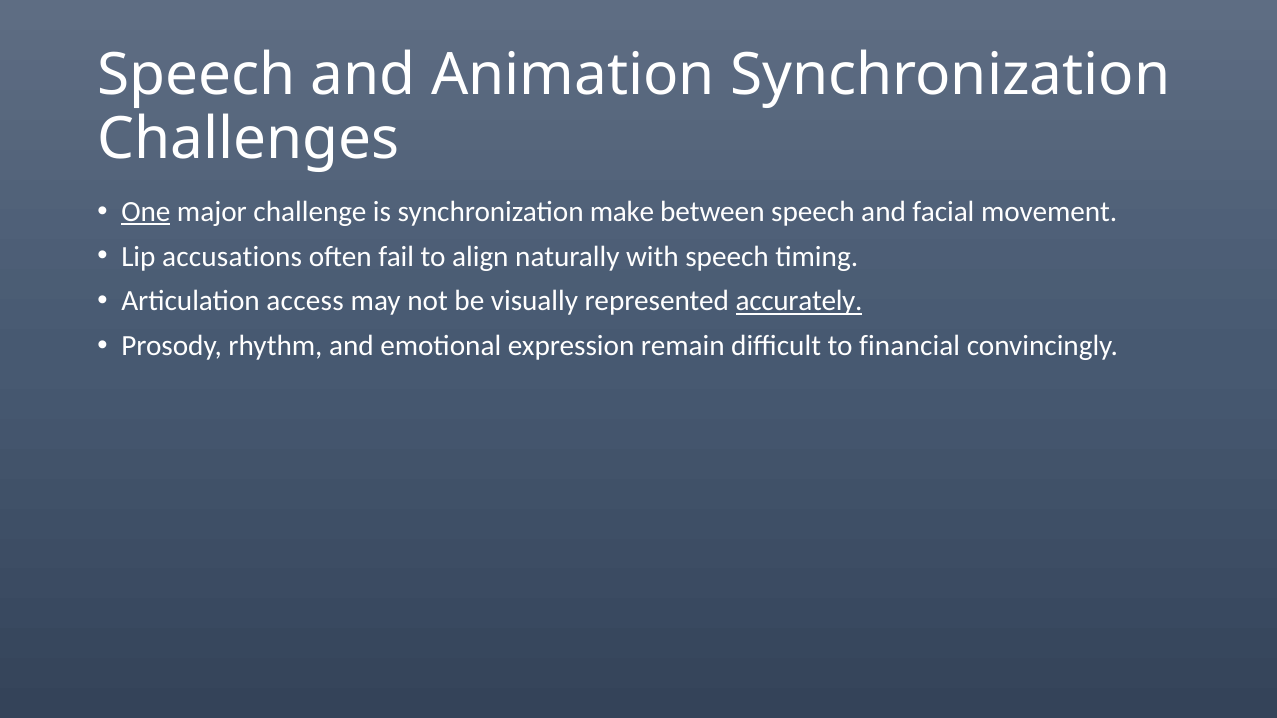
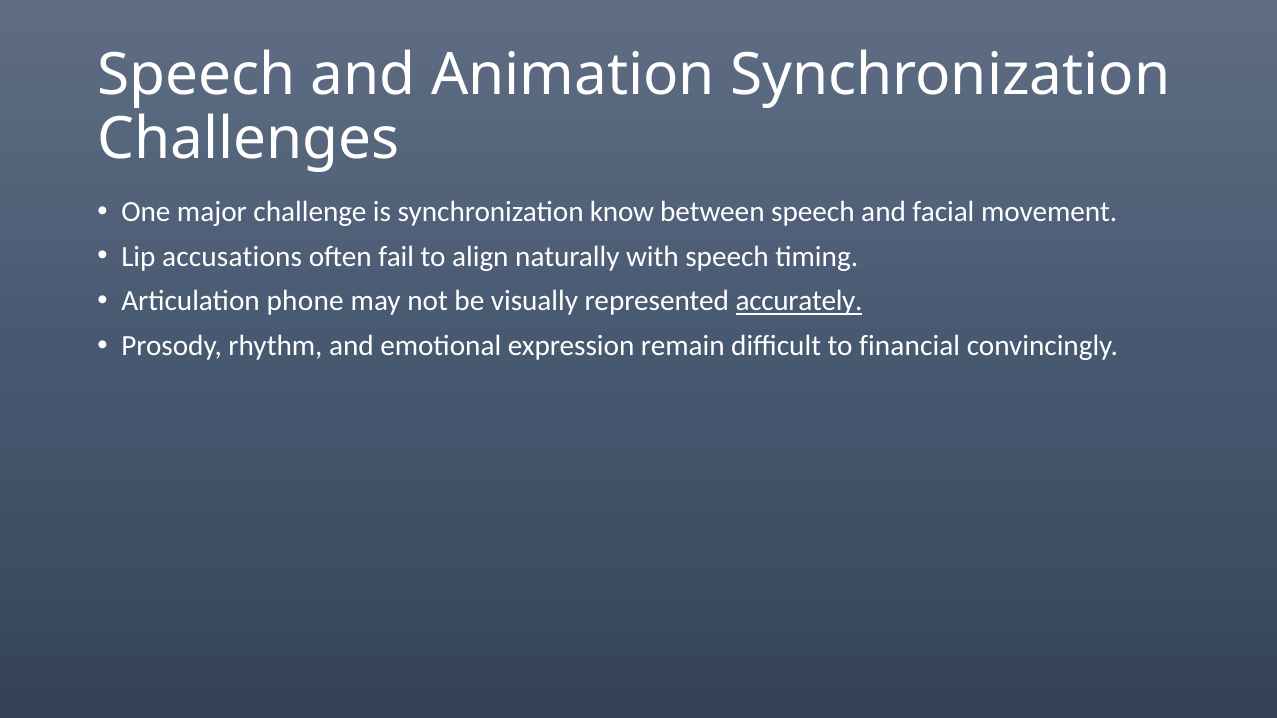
One underline: present -> none (146, 212)
make: make -> know (622, 212)
access: access -> phone (305, 301)
